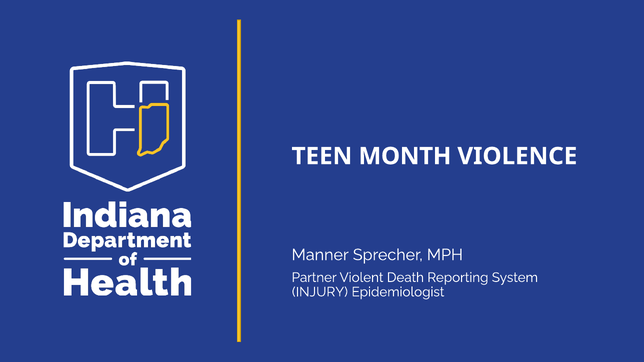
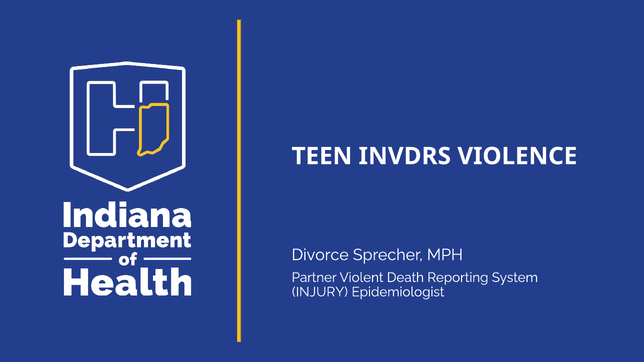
MONTH: MONTH -> INVDRS (405, 156)
Manner: Manner -> Divorce (320, 255)
